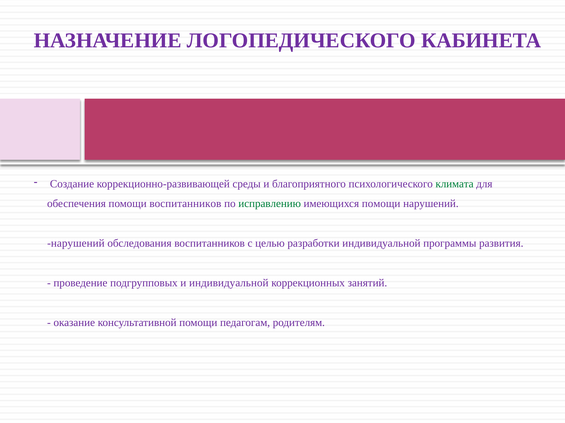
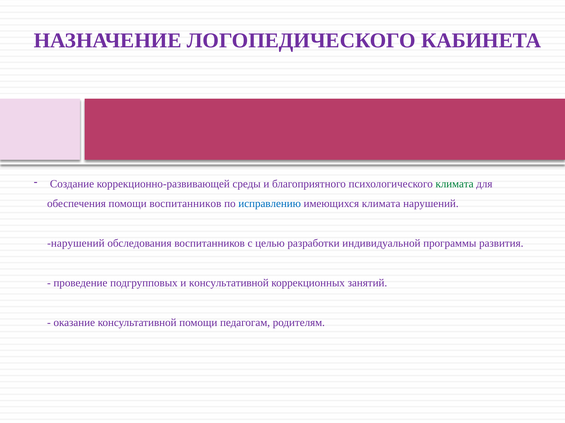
исправлению colour: green -> blue (270, 204)
имеющихся помощи: помощи -> климата (381, 204)
и индивидуальной: индивидуальной -> консультативной (229, 283)
